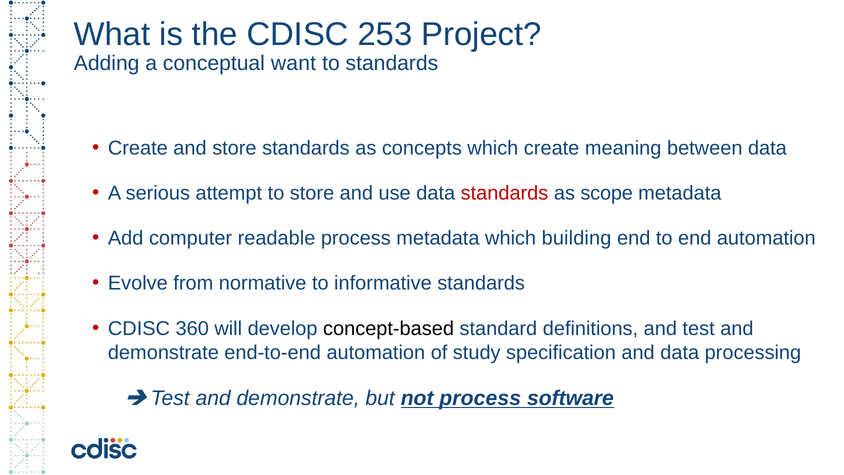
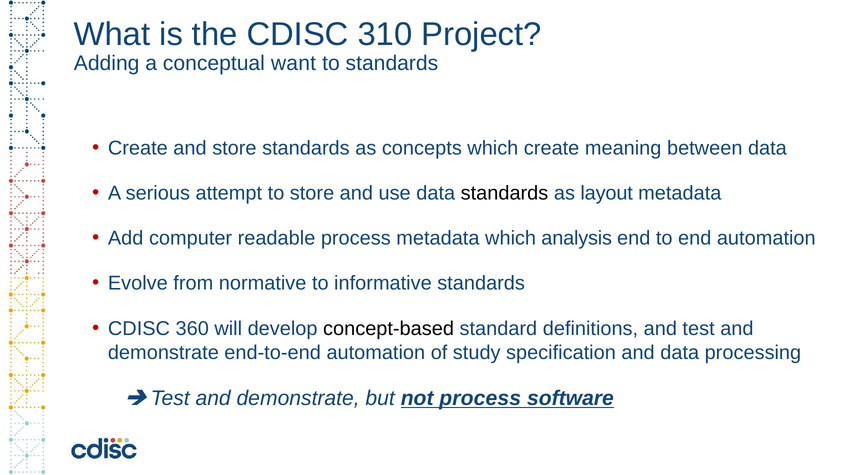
253: 253 -> 310 (385, 34)
standards colour: red -> black (505, 193)
scope: scope -> layout (607, 193)
building: building -> analysis (577, 238)
